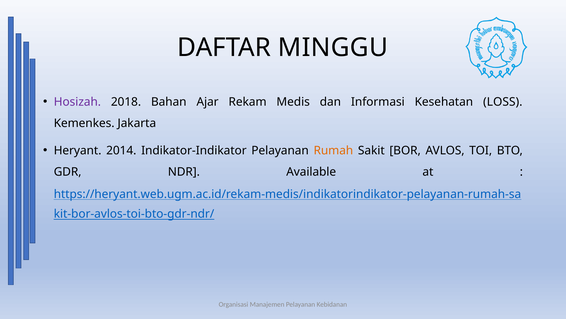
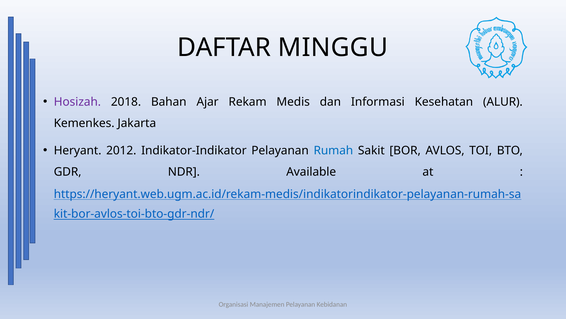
LOSS: LOSS -> ALUR (503, 102)
2014: 2014 -> 2012 (121, 150)
Rumah colour: orange -> blue (333, 150)
